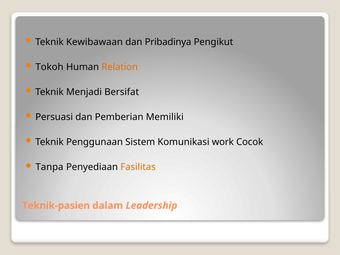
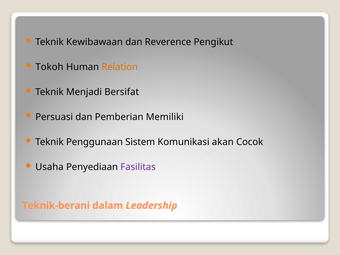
Pribadinya: Pribadinya -> Reverence (168, 42)
work: work -> akan (223, 142)
Tanpa: Tanpa -> Usaha (49, 167)
Fasilitas colour: orange -> purple (138, 167)
Teknik-pasien: Teknik-pasien -> Teknik-berani (56, 206)
